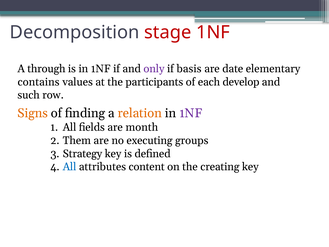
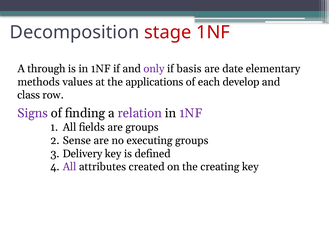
contains: contains -> methods (39, 82)
participants: participants -> applications (154, 82)
such: such -> class (29, 95)
Signs colour: orange -> purple (33, 113)
relation colour: orange -> purple (140, 113)
are month: month -> groups (142, 127)
Them: Them -> Sense (77, 140)
Strategy: Strategy -> Delivery (82, 154)
All colour: blue -> purple (70, 167)
content: content -> created (147, 167)
